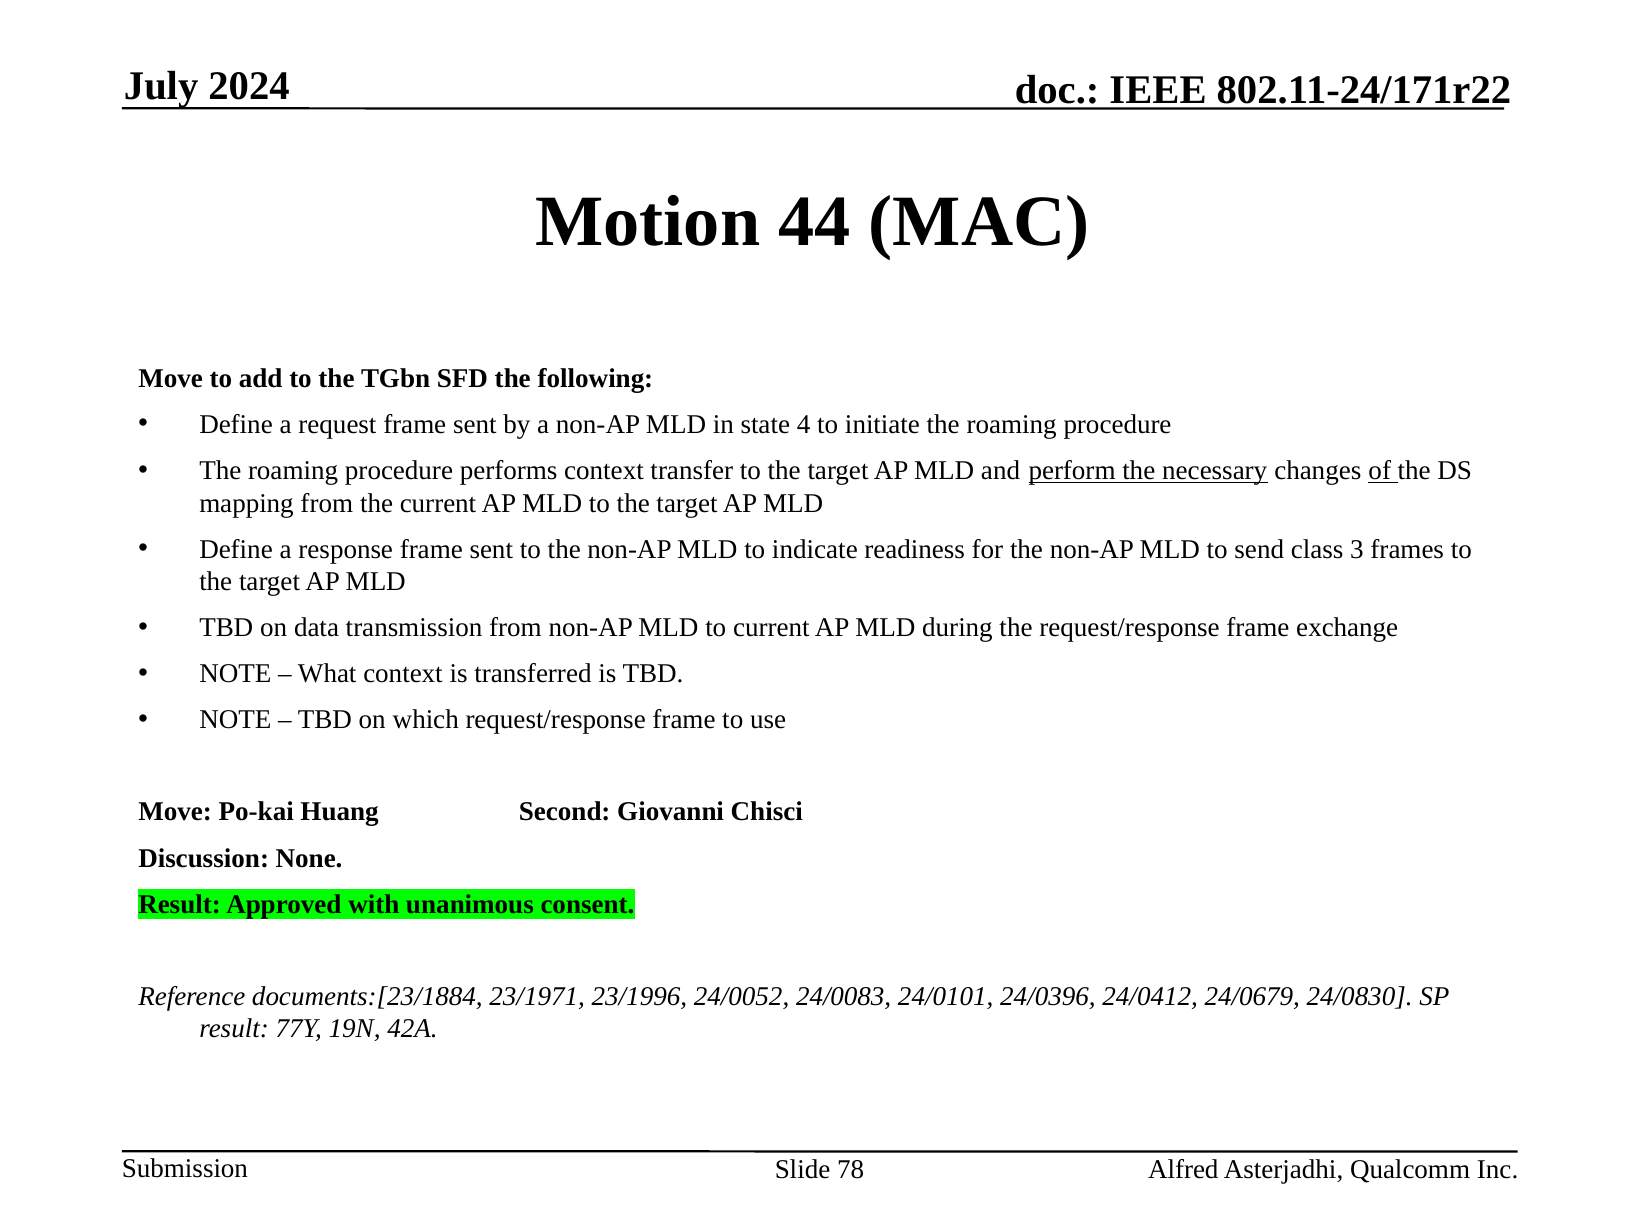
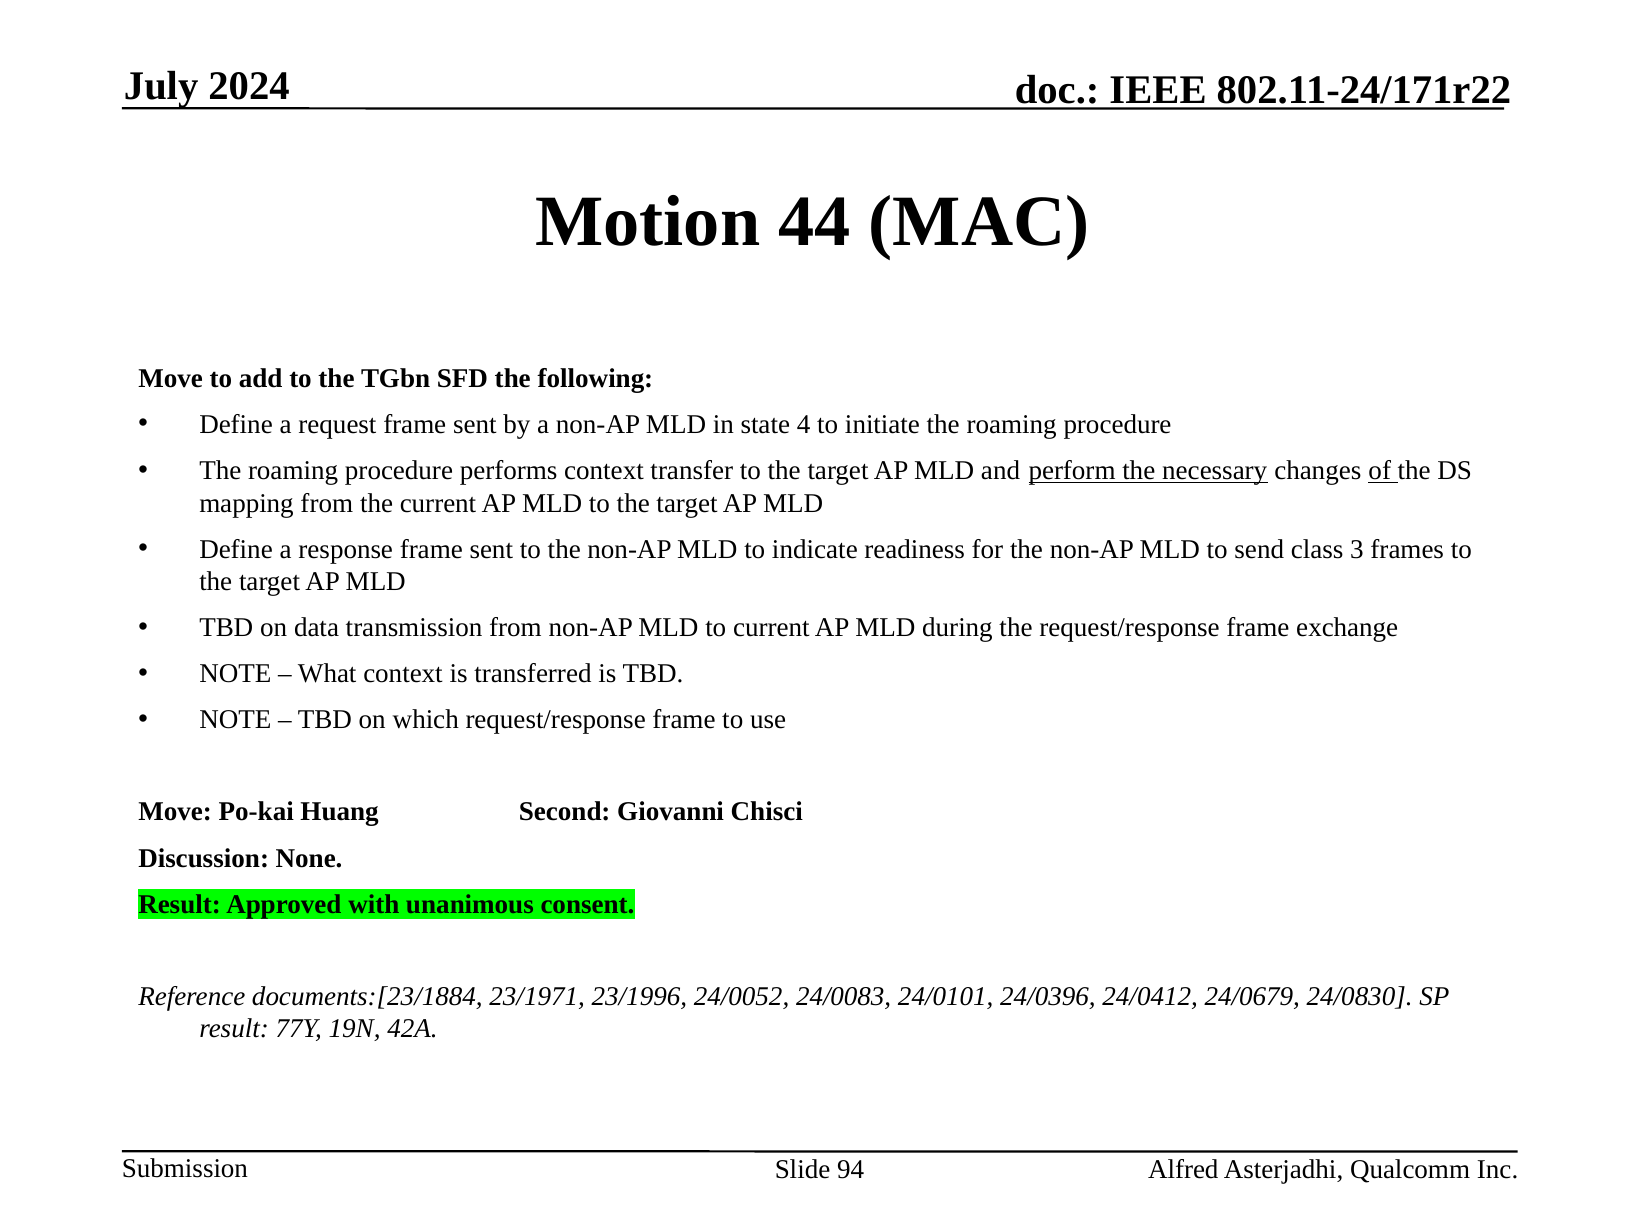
78: 78 -> 94 (851, 1170)
